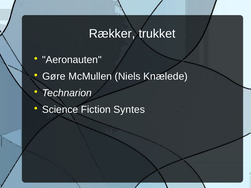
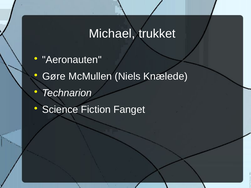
Rækker: Rækker -> Michael (112, 34)
Syntes: Syntes -> Fanget (129, 110)
